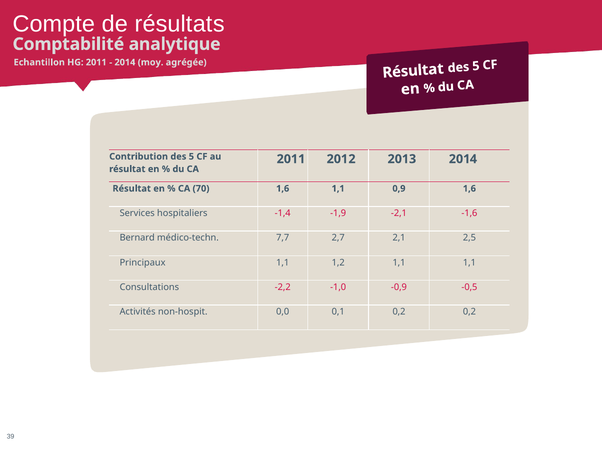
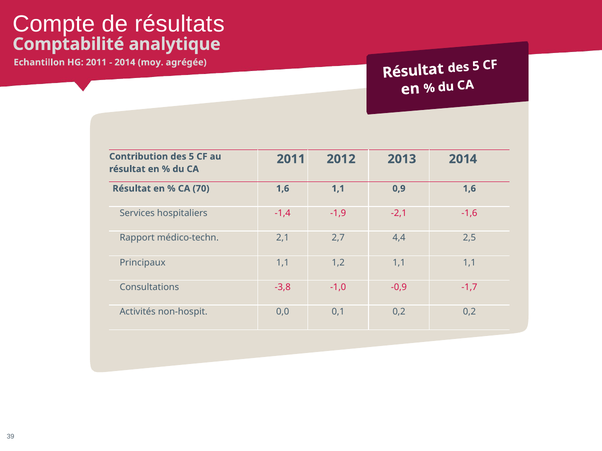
Bernard: Bernard -> Rapport (137, 238)
7,7: 7,7 -> 2,1 (283, 238)
2,1: 2,1 -> 4,4 (399, 238)
-2,2: -2,2 -> -3,8 (283, 287)
-0,5: -0,5 -> -1,7 (469, 287)
